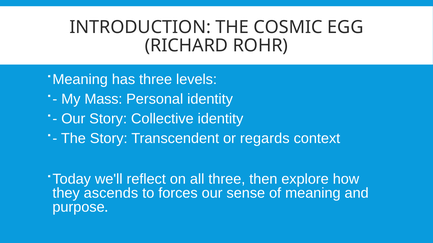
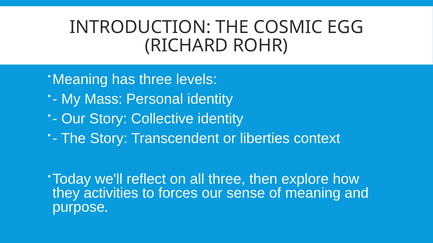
regards: regards -> liberties (265, 139)
ascends: ascends -> activities (111, 194)
